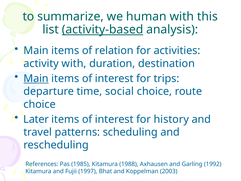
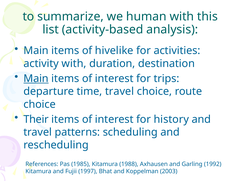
activity-based underline: present -> none (103, 30)
relation: relation -> hivelike (114, 51)
time social: social -> travel (120, 91)
Later: Later -> Their (36, 119)
